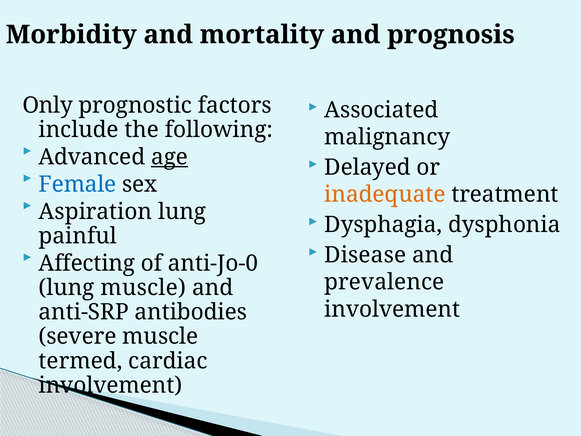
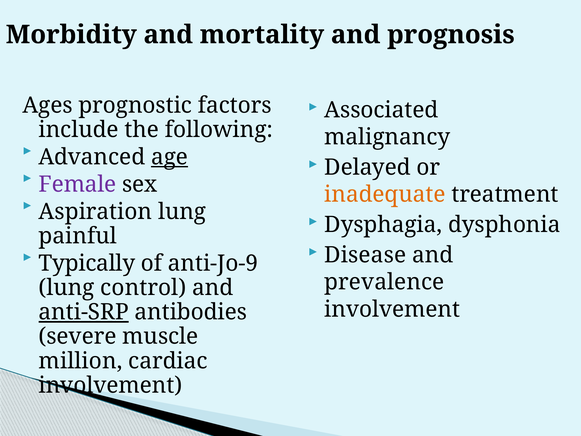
Only: Only -> Ages (47, 105)
Female colour: blue -> purple (78, 184)
Affecting: Affecting -> Typically (87, 263)
anti-Jo-0: anti-Jo-0 -> anti-Jo-9 (213, 263)
lung muscle: muscle -> control (143, 288)
anti-SRP underline: none -> present (84, 312)
termed: termed -> million (81, 361)
